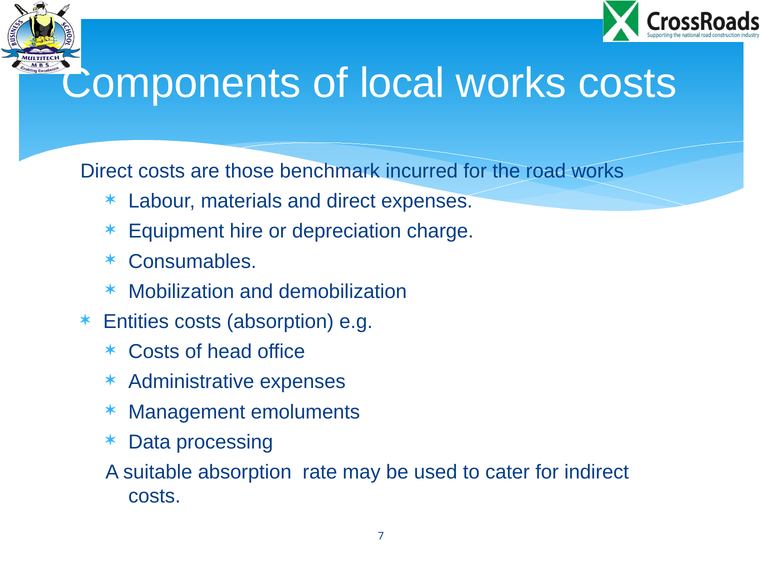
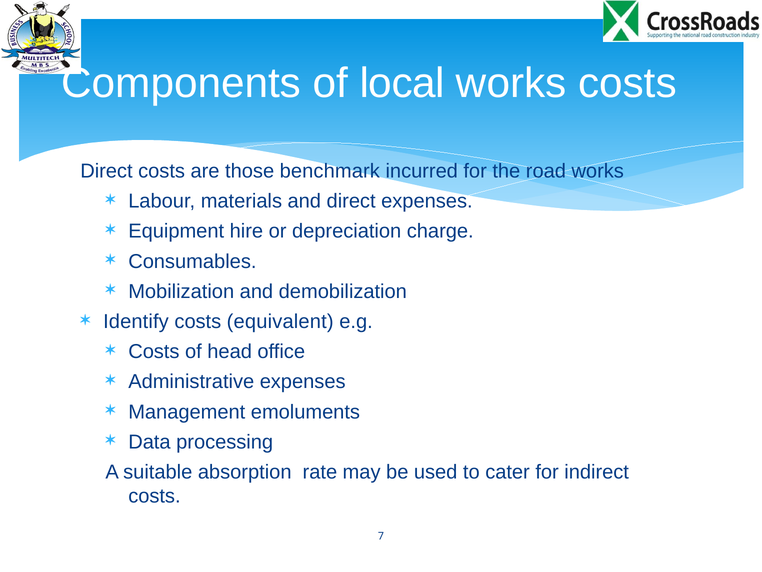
Entities: Entities -> Identify (136, 321)
costs absorption: absorption -> equivalent (280, 321)
